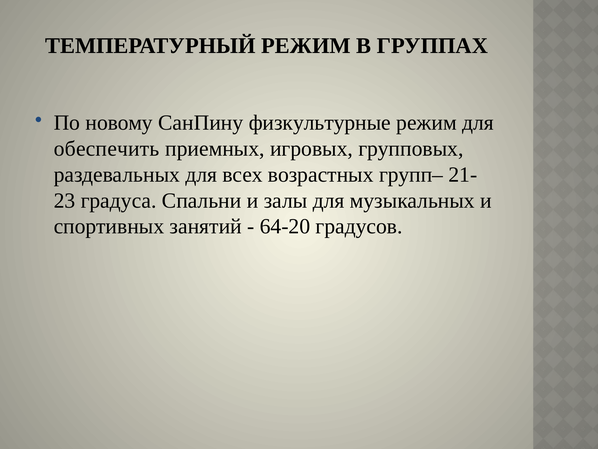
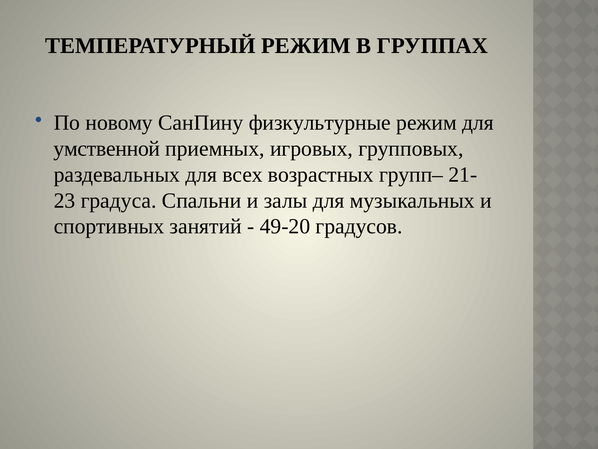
обеспечить: обеспечить -> умственной (107, 149)
64-20: 64-20 -> 49-20 (285, 226)
